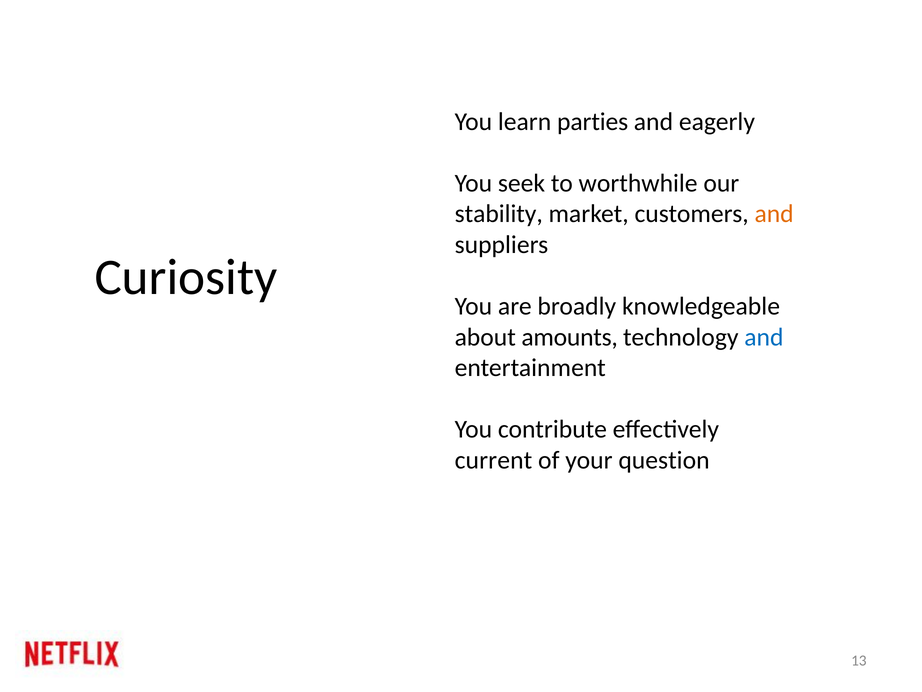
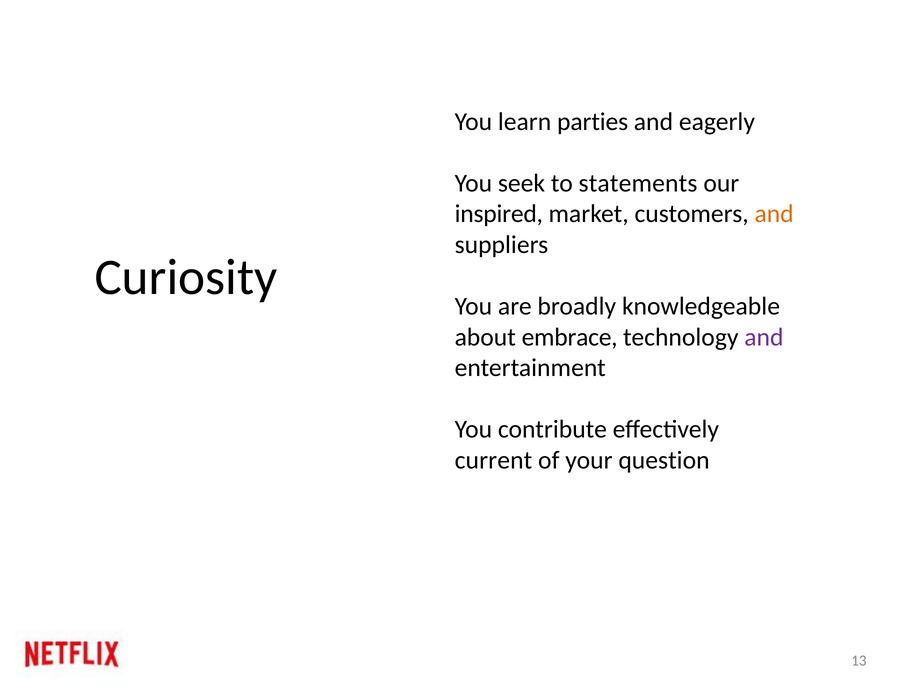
worthwhile: worthwhile -> statements (638, 183)
stability: stability -> inspired (499, 214)
amounts: amounts -> embrace (570, 337)
and colour: blue -> purple (764, 337)
